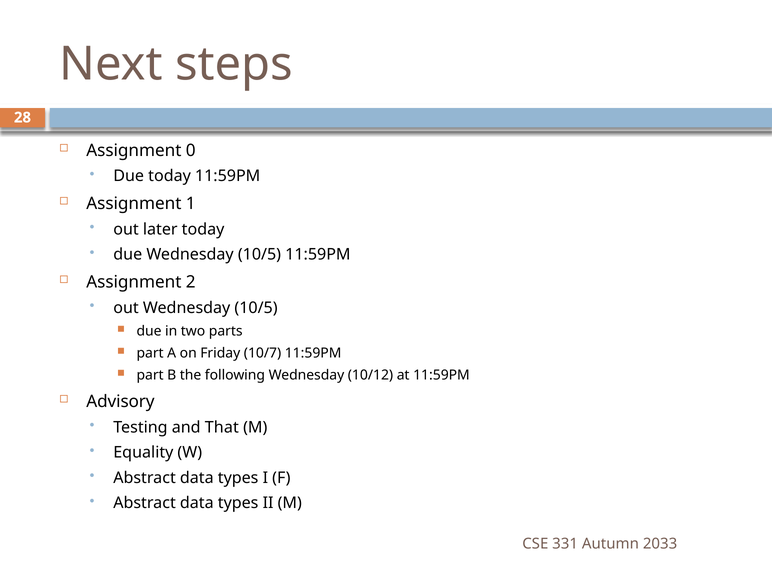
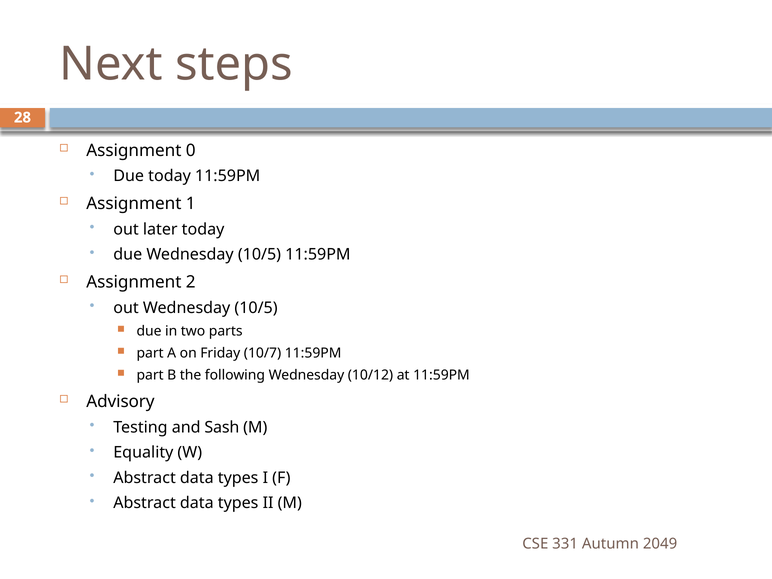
That: That -> Sash (222, 427)
2033: 2033 -> 2049 (660, 544)
